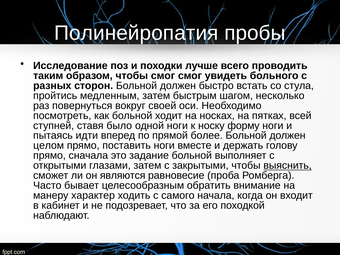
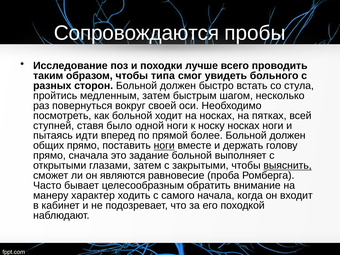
Полинейропатия: Полинейропатия -> Сопровождаются (136, 33)
чтобы смог: смог -> типа (163, 76)
носку форму: форму -> носках (244, 126)
целом: целом -> общих (49, 146)
ноги underline: none -> present (164, 146)
